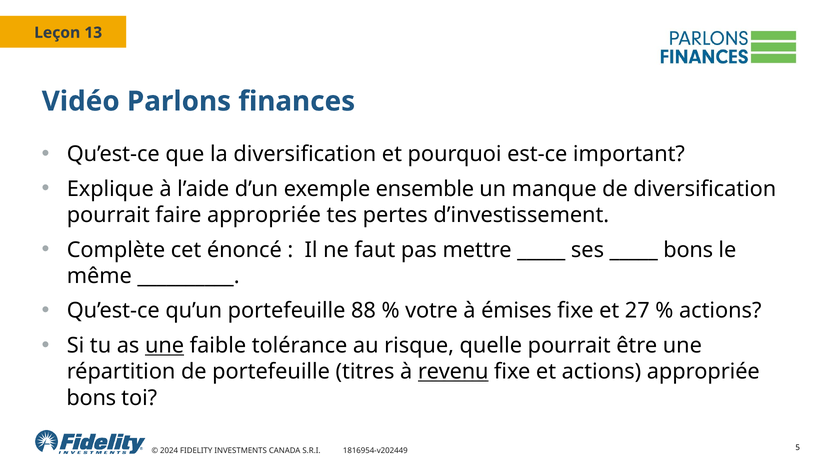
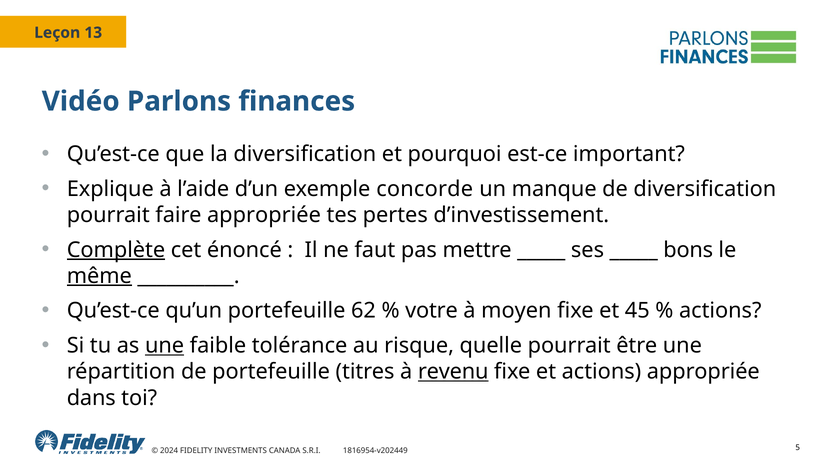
ensemble: ensemble -> concorde (425, 189)
Complète underline: none -> present (116, 250)
même underline: none -> present (99, 276)
88: 88 -> 62 (363, 311)
émises: émises -> moyen (516, 311)
27: 27 -> 45 (637, 311)
bons: bons -> dans (91, 398)
